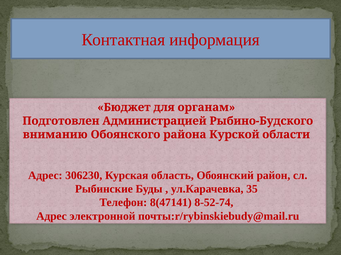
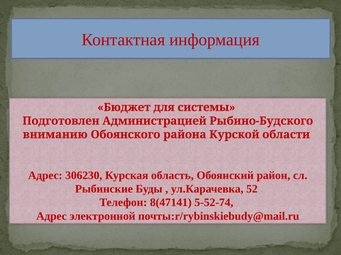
органам: органам -> системы (206, 108)
35: 35 -> 52 (252, 189)
8-52-74: 8-52-74 -> 5-52-74 (214, 203)
